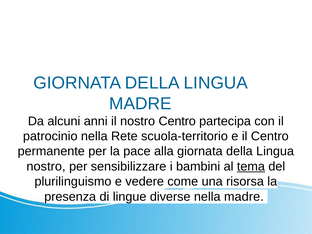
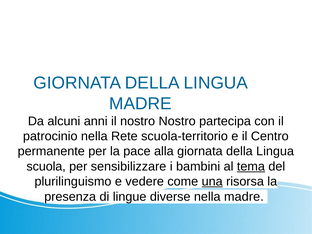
nostro Centro: Centro -> Nostro (177, 121)
nostro: nostro -> scuola (46, 166)
una underline: none -> present (212, 182)
